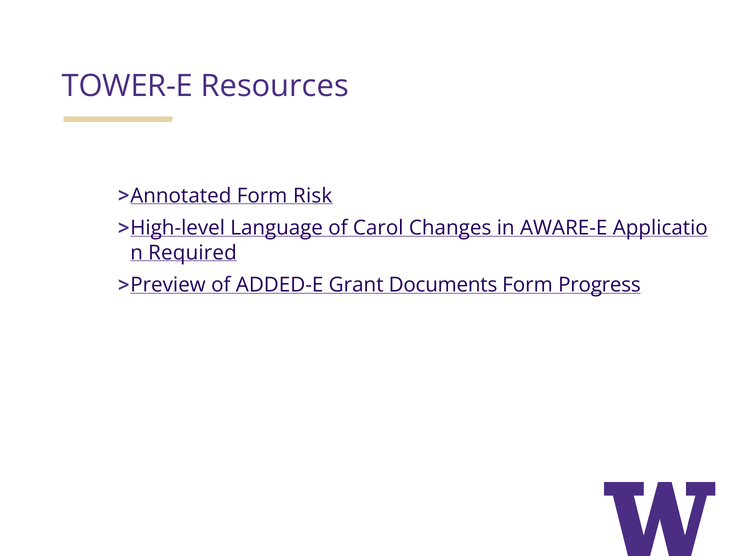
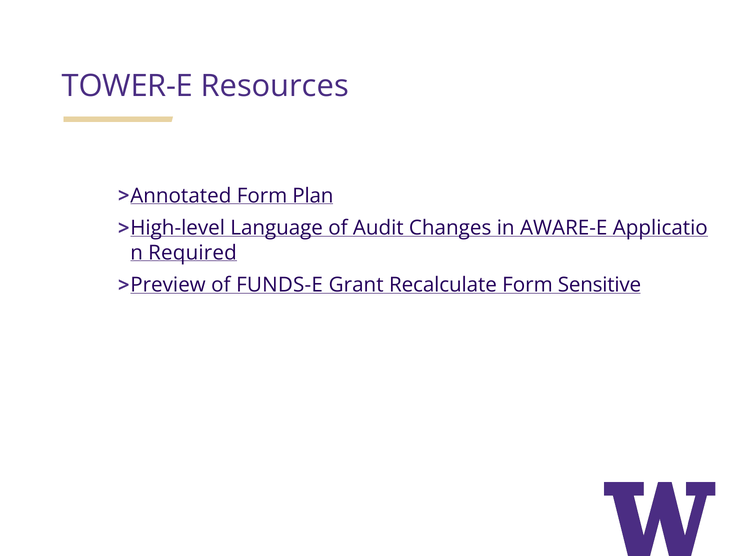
Risk: Risk -> Plan (313, 196)
Carol: Carol -> Audit (378, 228)
ADDED-E: ADDED-E -> FUNDS-E (280, 285)
Documents: Documents -> Recalculate (443, 285)
Progress: Progress -> Sensitive (599, 285)
